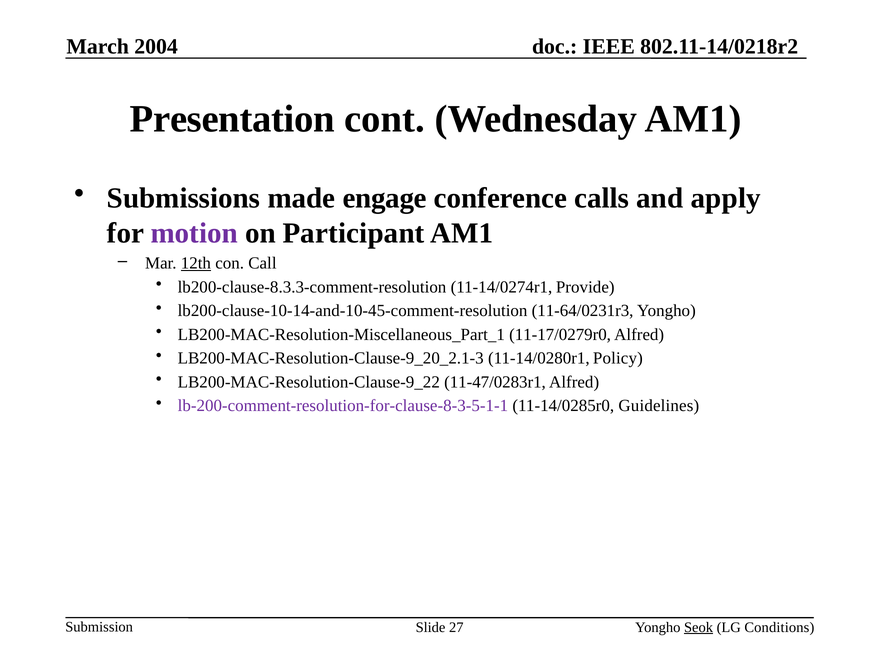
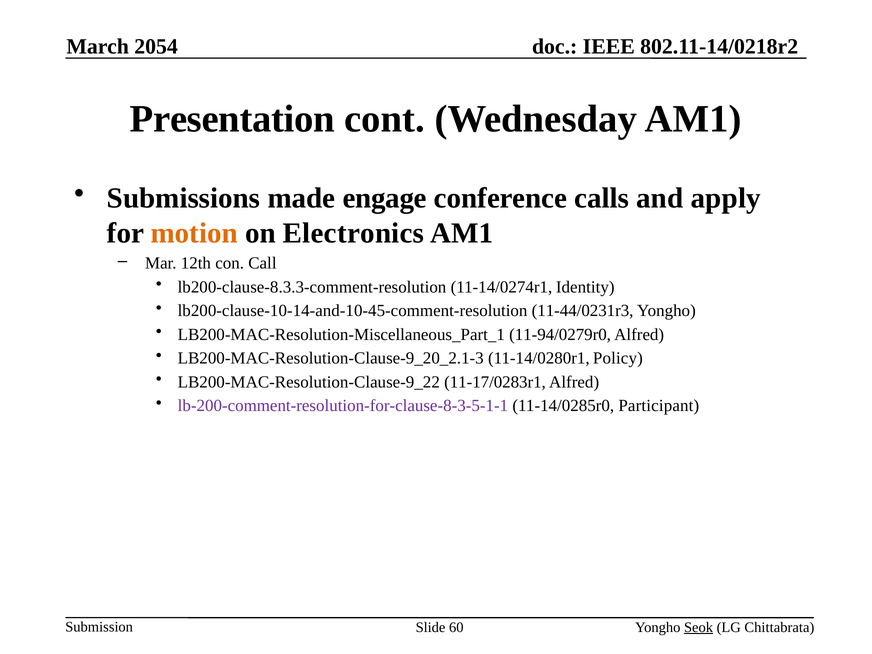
2004: 2004 -> 2054 (156, 47)
motion colour: purple -> orange (194, 233)
Participant: Participant -> Electronics (353, 233)
12th underline: present -> none (196, 263)
Provide: Provide -> Identity (585, 287)
11-64/0231r3: 11-64/0231r3 -> 11-44/0231r3 (583, 311)
11-17/0279r0: 11-17/0279r0 -> 11-94/0279r0 (560, 335)
11-47/0283r1: 11-47/0283r1 -> 11-17/0283r1 (495, 382)
Guidelines: Guidelines -> Participant (659, 406)
27: 27 -> 60 (456, 627)
Conditions: Conditions -> Chittabrata (779, 627)
